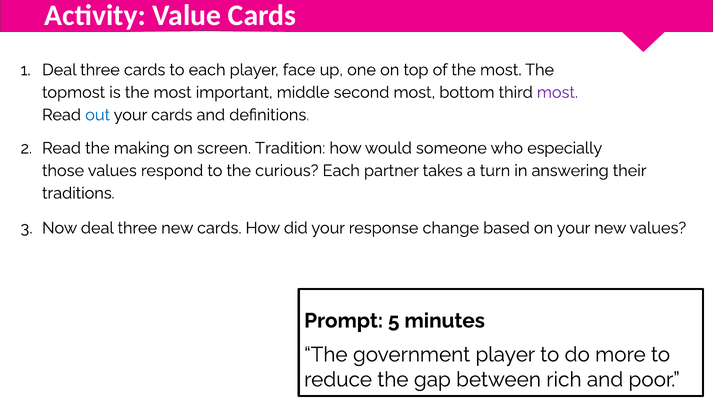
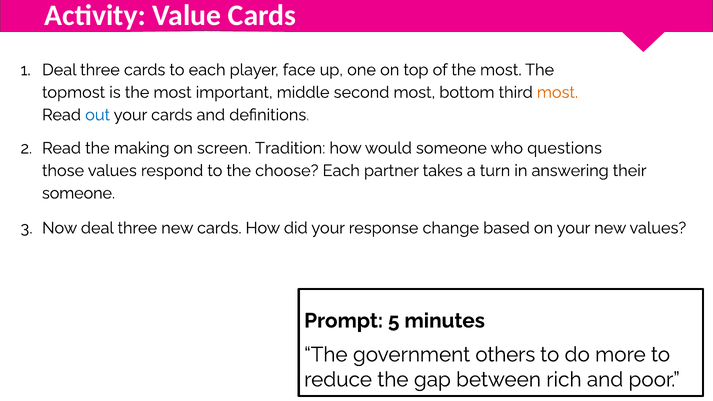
most colour: purple -> orange (557, 92)
especially: especially -> questions (565, 148)
curious: curious -> choose (287, 171)
traditions: traditions -> someone (78, 193)
government player: player -> others (505, 355)
